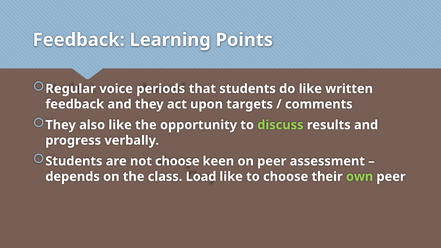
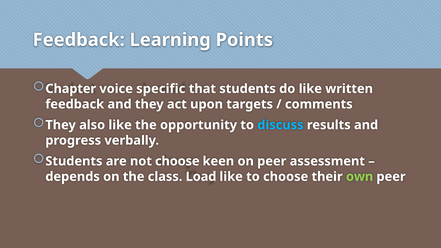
Regular: Regular -> Chapter (71, 89)
periods: periods -> specific (161, 89)
discuss colour: light green -> light blue (280, 125)
